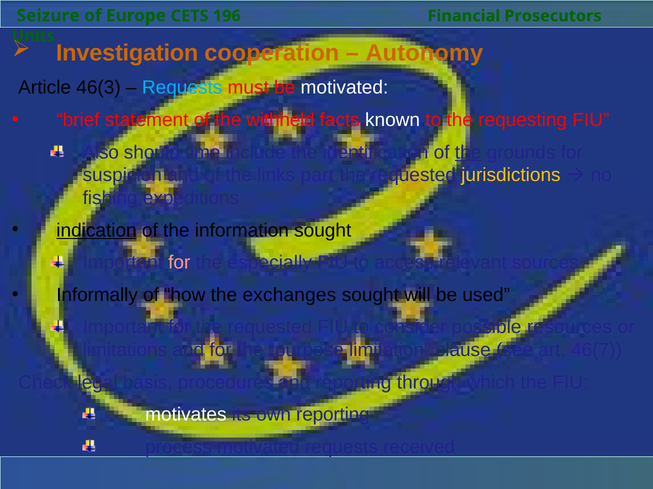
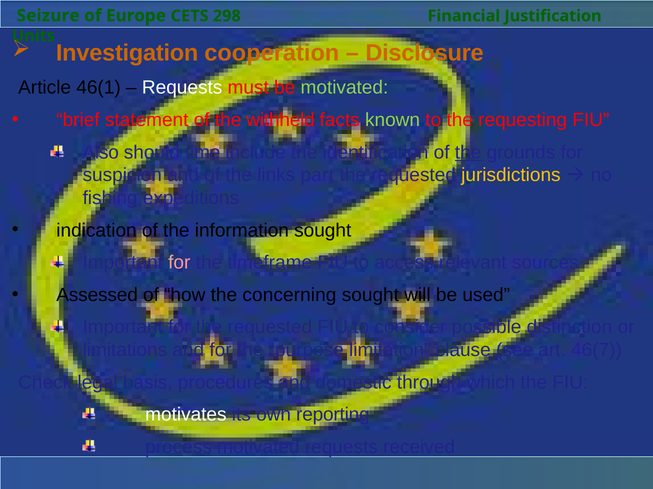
196: 196 -> 298 (227, 16)
Prosecutors: Prosecutors -> Justification (553, 16)
Autonomy: Autonomy -> Disclosure (425, 53)
46(3: 46(3 -> 46(1 (99, 88)
Requests colour: light blue -> white (182, 88)
motivated colour: white -> light green (344, 88)
known colour: white -> light green (393, 120)
indication underline: present -> none (97, 231)
especially: especially -> timeframe (270, 263)
Informally: Informally -> Assessed (97, 295)
exchanges: exchanges -> concerning (289, 295)
resources: resources -> distinction (570, 328)
and reporting: reporting -> domestic (353, 383)
